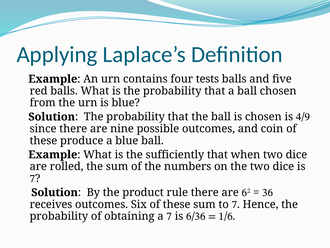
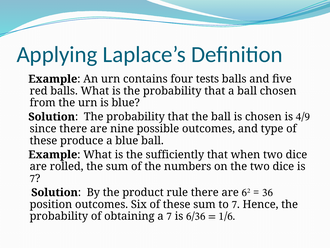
coin: coin -> type (272, 128)
receives: receives -> position (51, 204)
